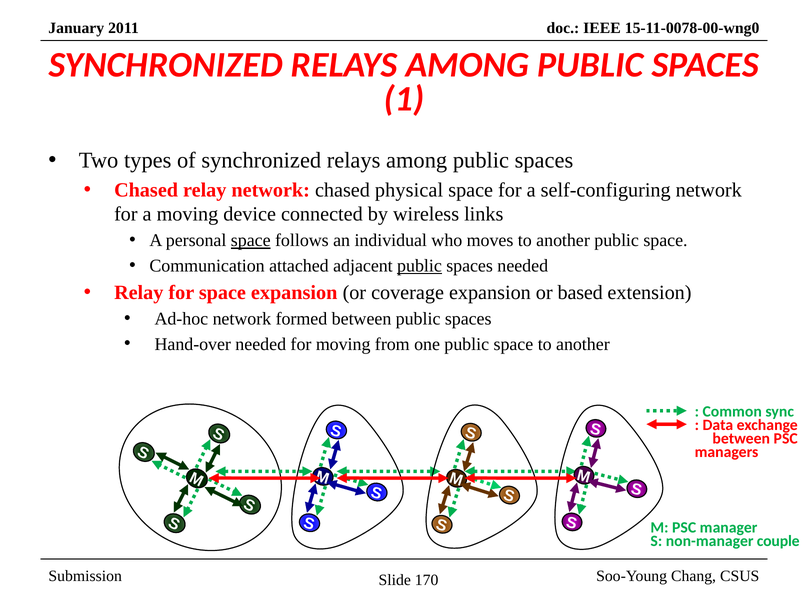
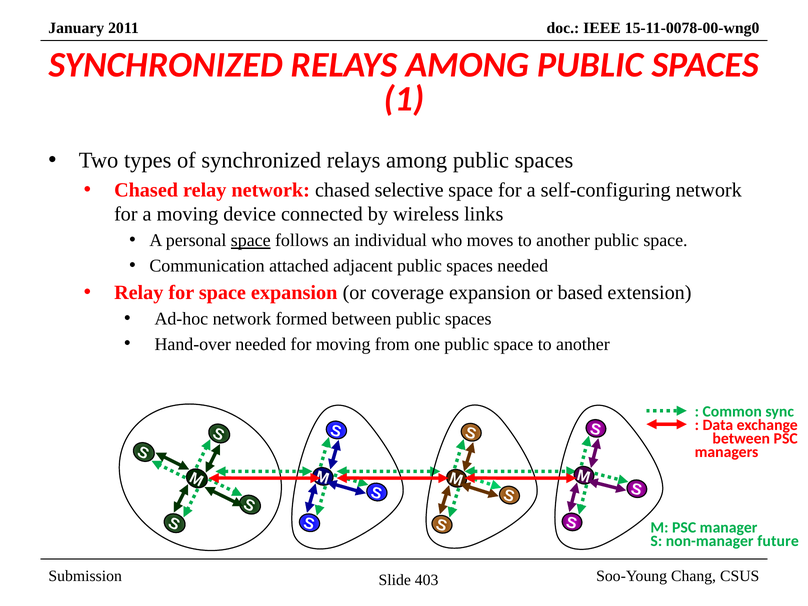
physical: physical -> selective (409, 190)
public underline: present -> none (419, 266)
couple: couple -> future (778, 541)
170: 170 -> 403 (427, 580)
